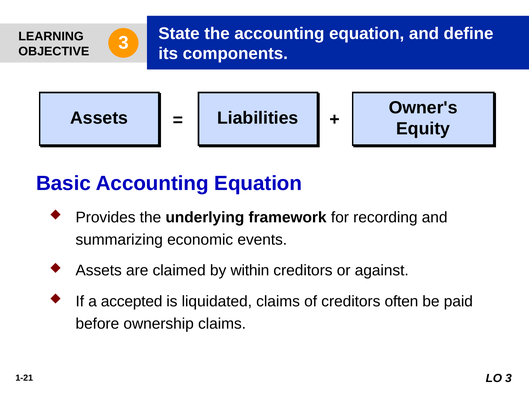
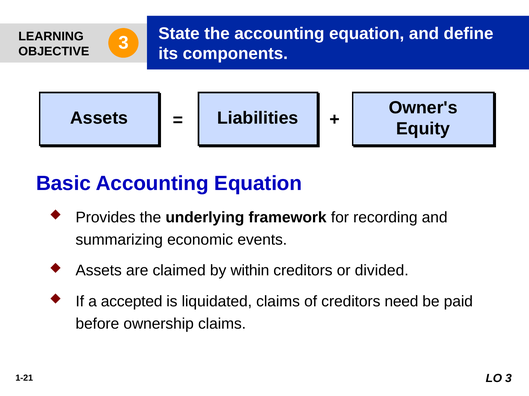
against: against -> divided (382, 271)
often: often -> need (401, 302)
